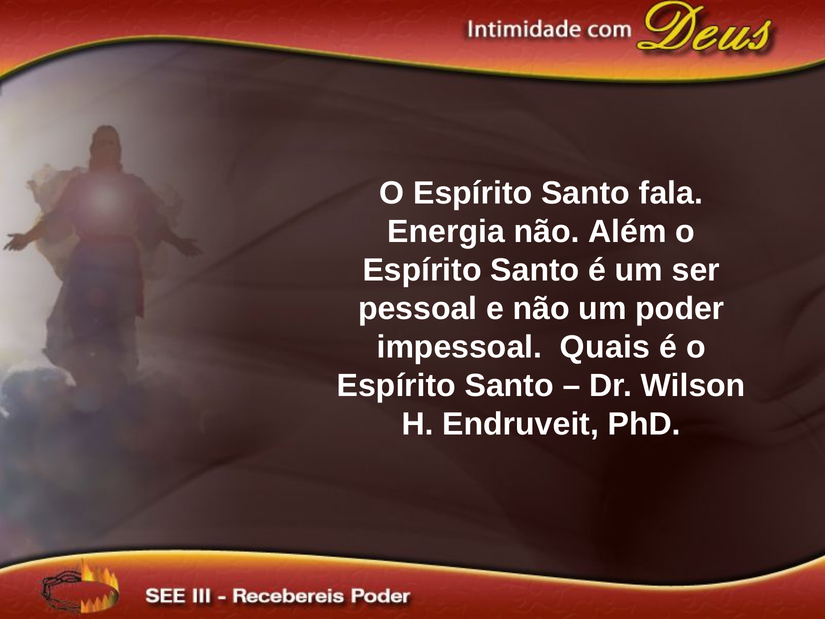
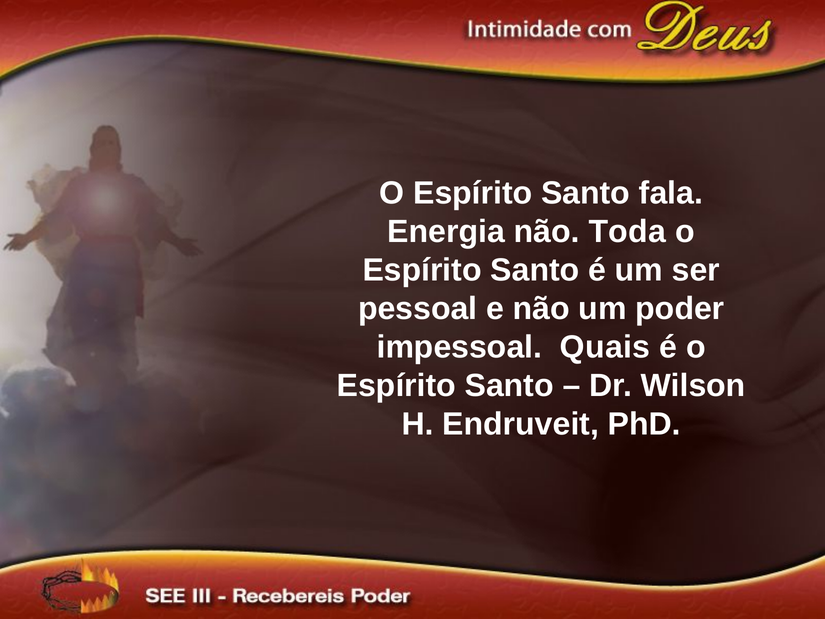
Além: Além -> Toda (627, 232)
